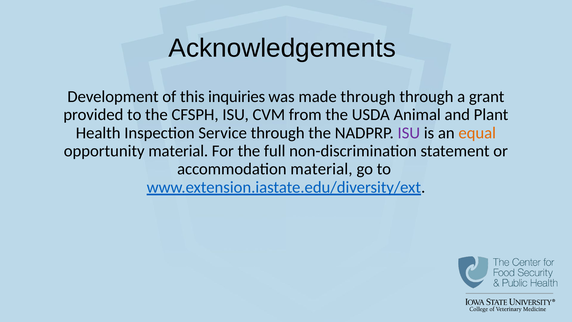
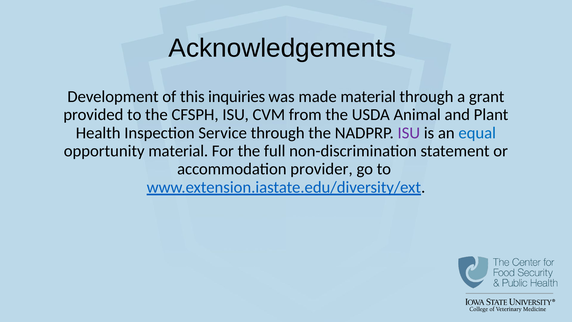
made through: through -> material (368, 97)
equal colour: orange -> blue (477, 133)
accommodation material: material -> provider (321, 169)
